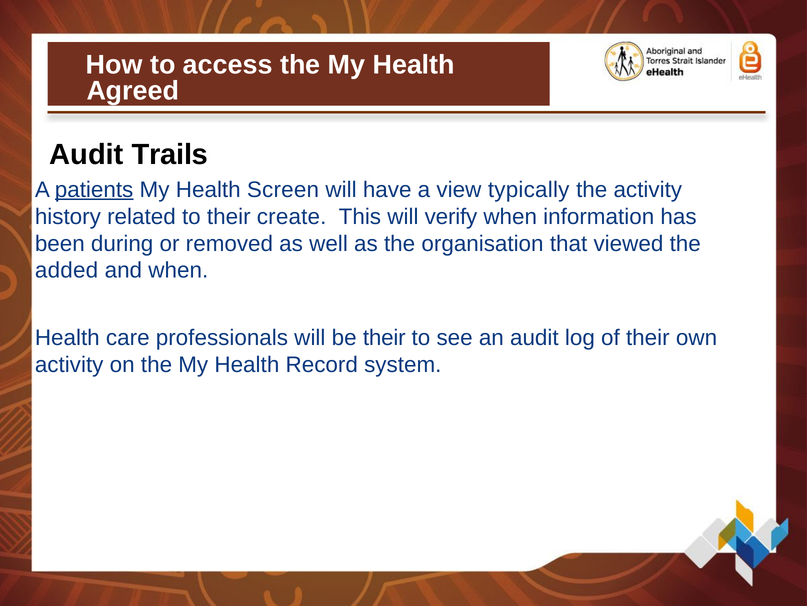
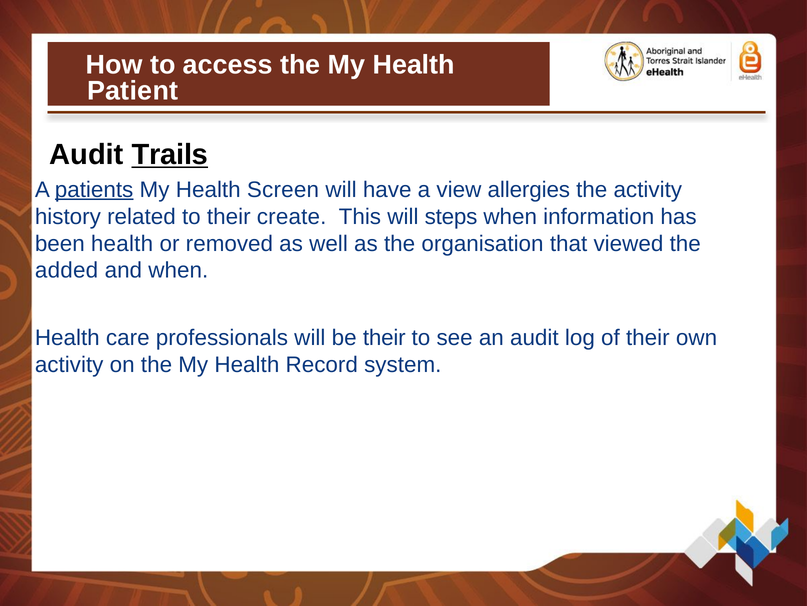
Agreed: Agreed -> Patient (133, 91)
Trails underline: none -> present (170, 154)
typically: typically -> allergies (529, 190)
verify: verify -> steps (451, 216)
been during: during -> health (122, 243)
